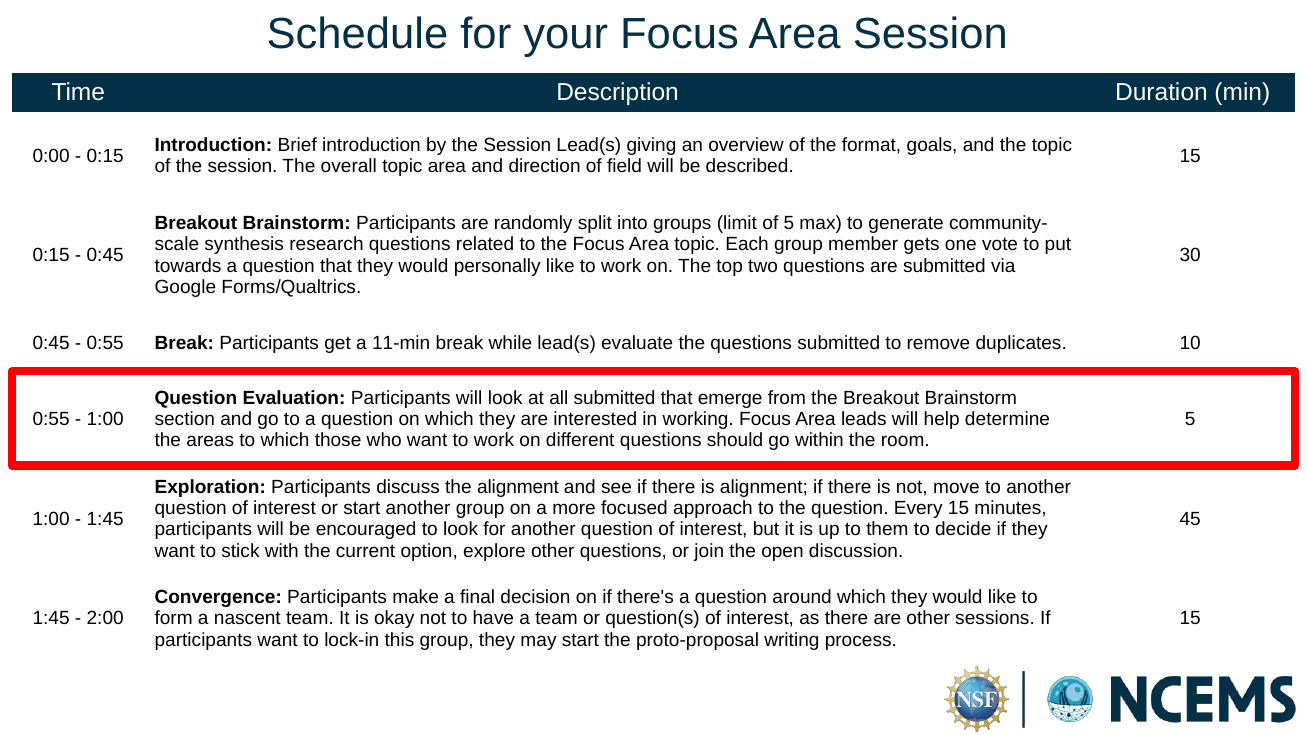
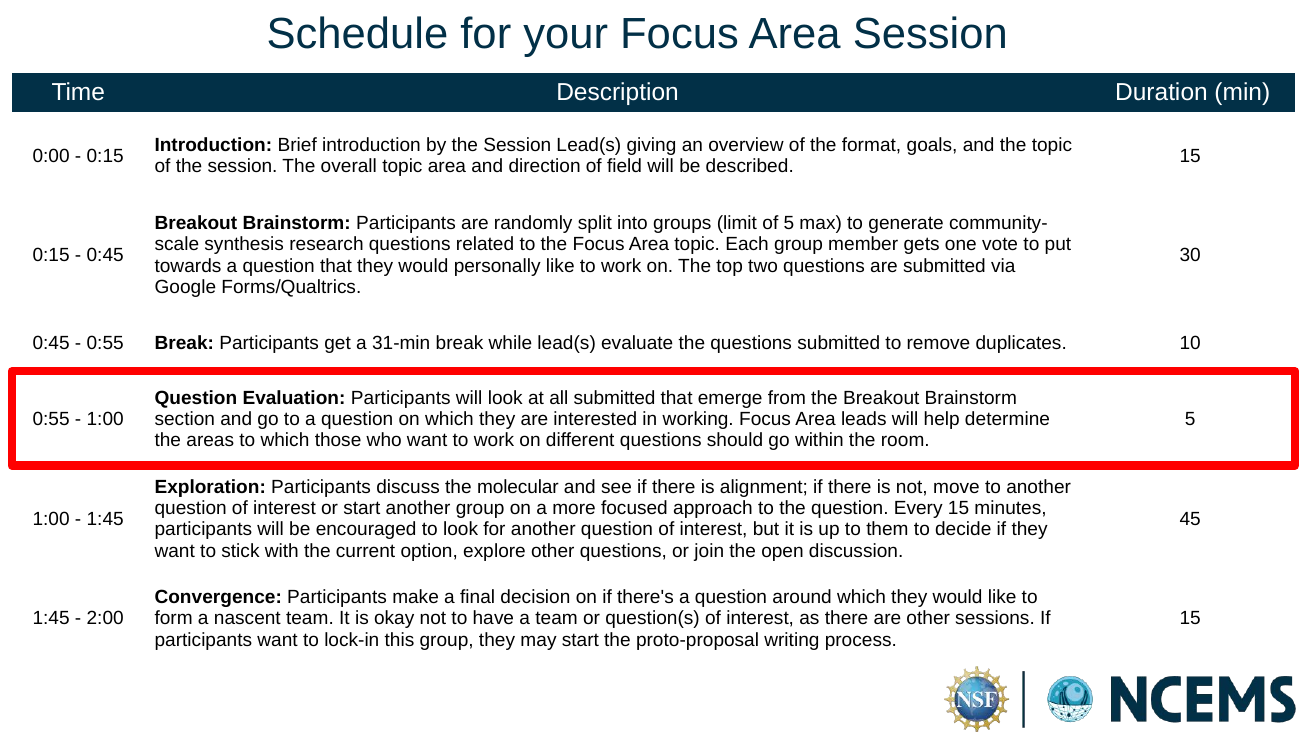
11-min: 11-min -> 31-min (401, 343)
the alignment: alignment -> molecular (518, 487)
